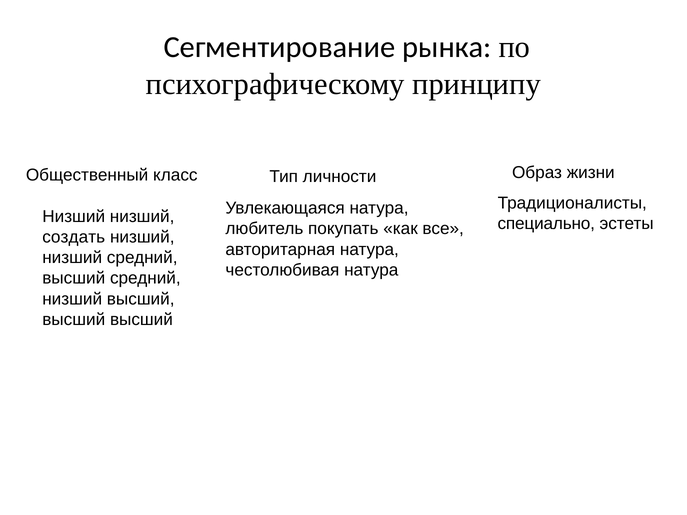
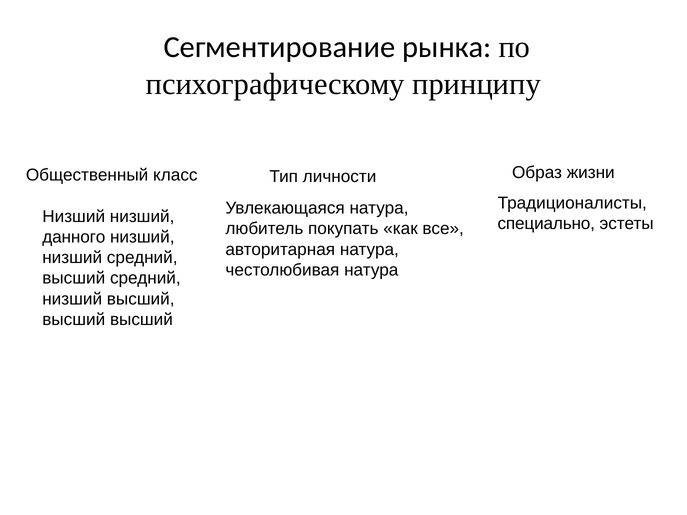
создать: создать -> данного (74, 237)
